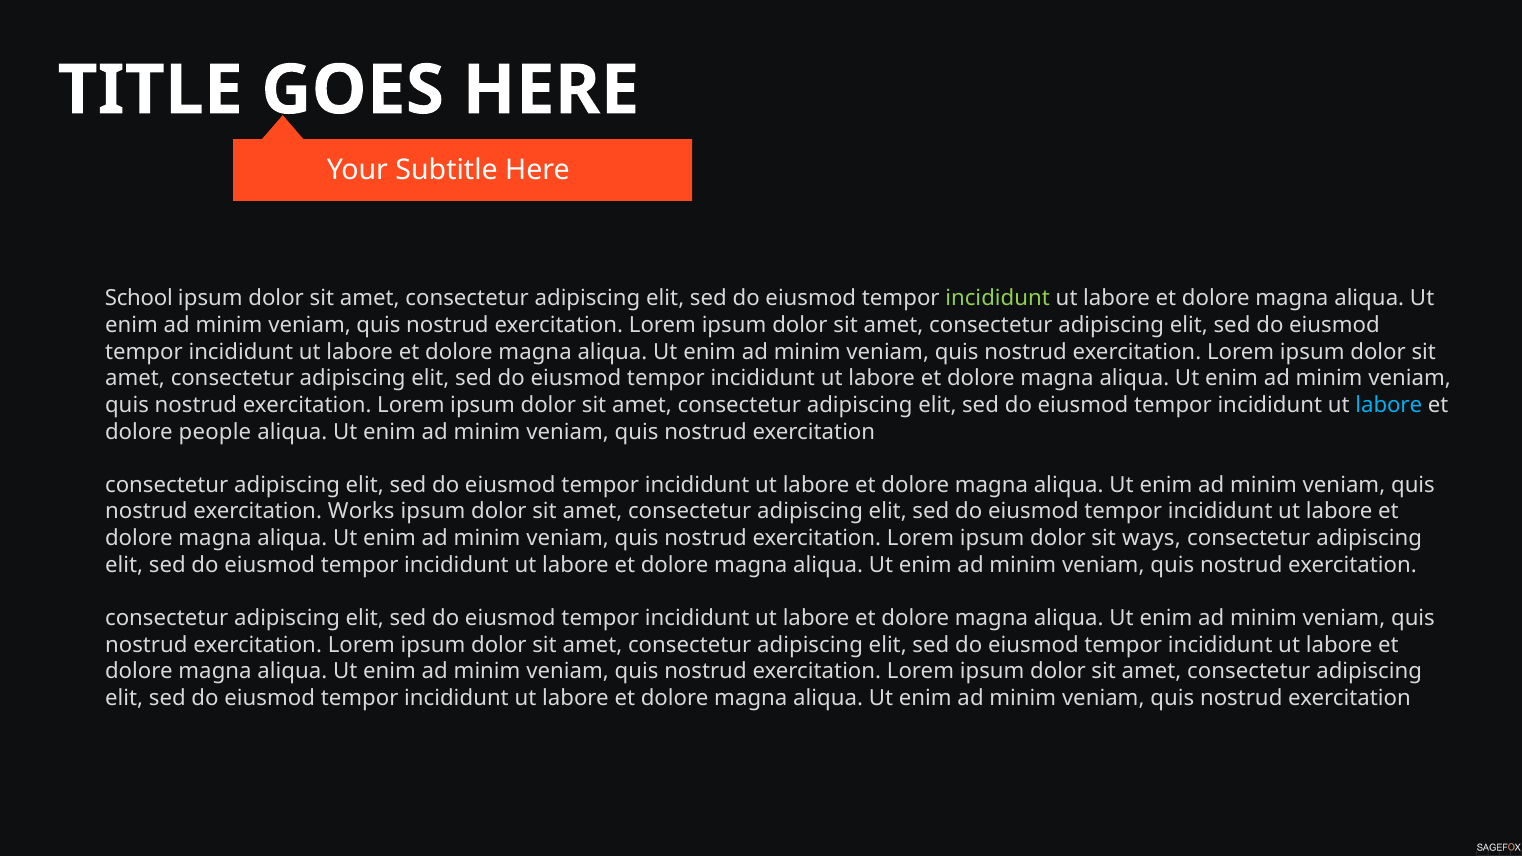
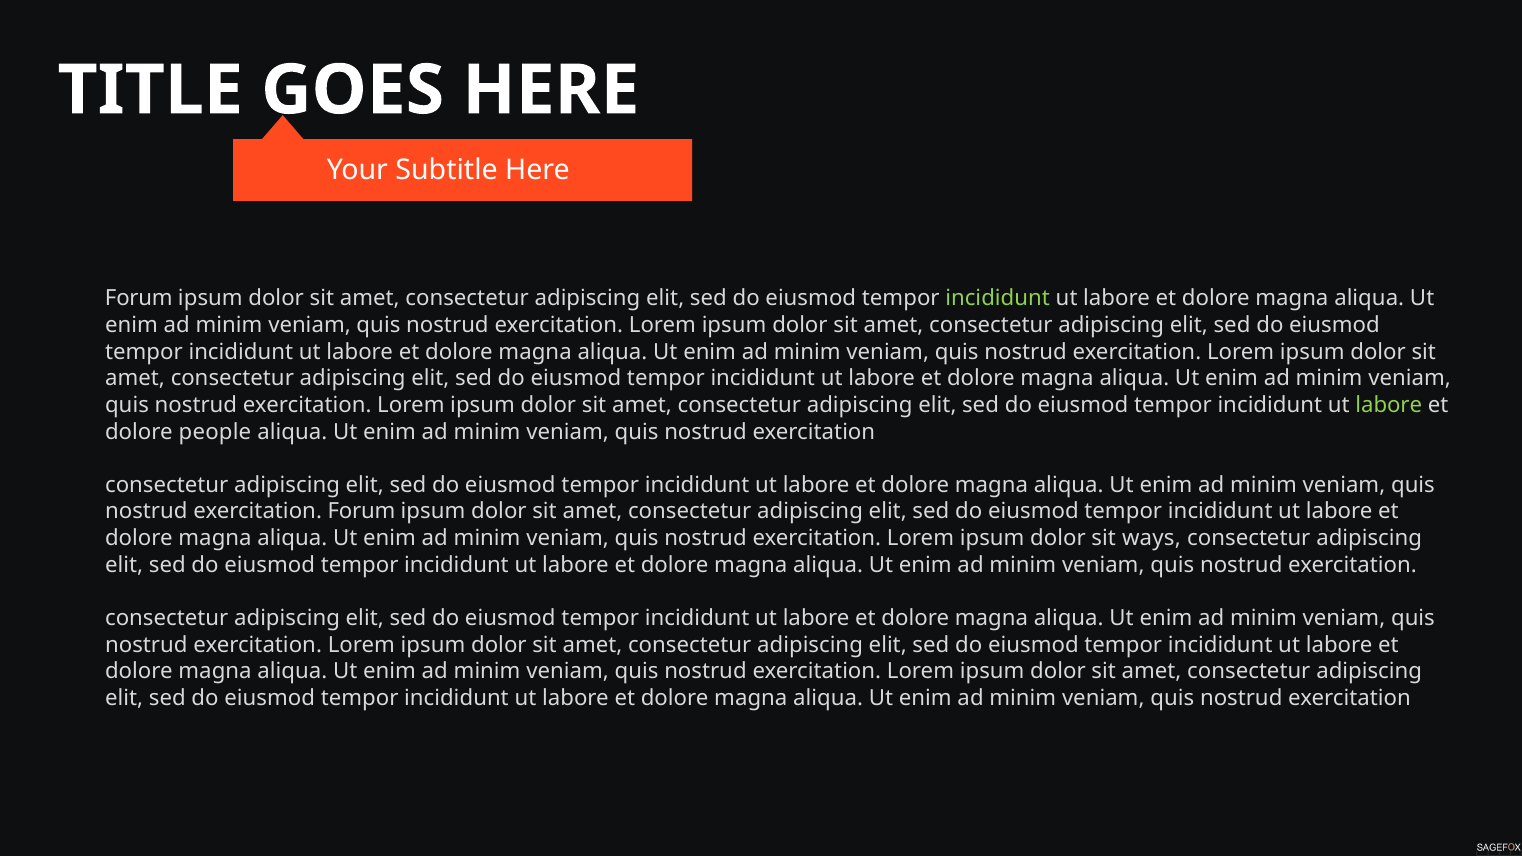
School: School -> Forum (139, 298)
labore colour: light blue -> light green (1389, 405)
exercitation Works: Works -> Forum (361, 512)
